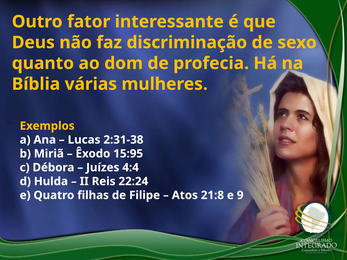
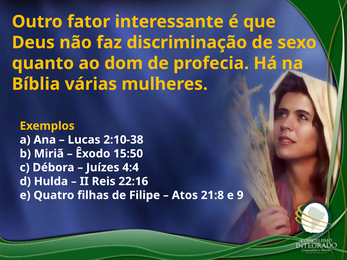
2:31-38: 2:31-38 -> 2:10-38 (123, 140)
15:95: 15:95 -> 15:50 (128, 154)
22:24: 22:24 -> 22:16 (133, 182)
